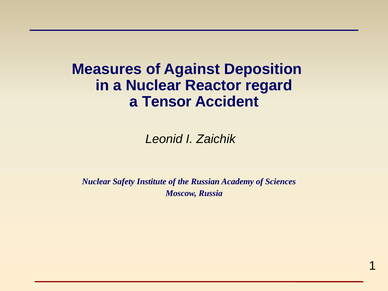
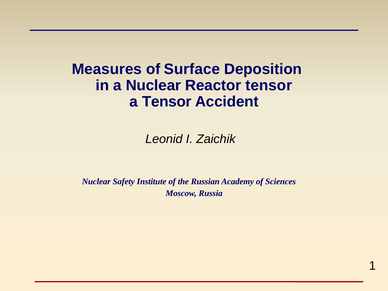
Against: Against -> Surface (192, 69)
Reactor regard: regard -> tensor (269, 85)
